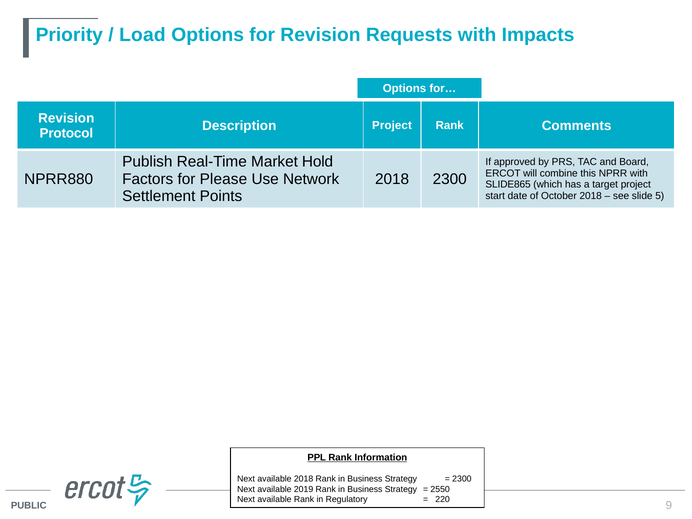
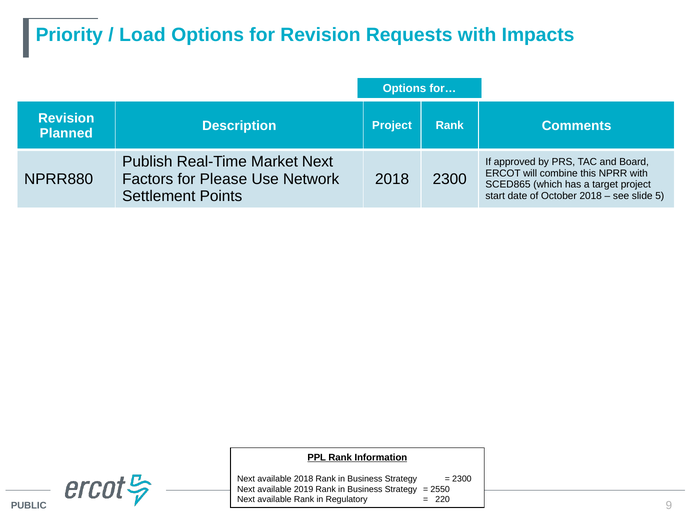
Protocol: Protocol -> Planned (66, 133)
Market Hold: Hold -> Next (318, 162)
SLIDE865: SLIDE865 -> SCED865 (508, 185)
